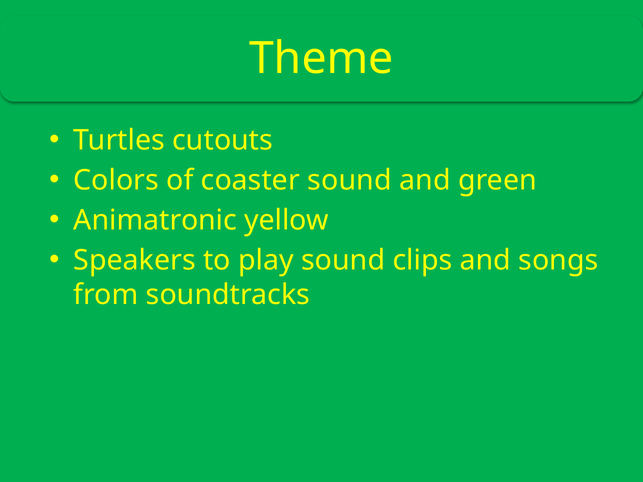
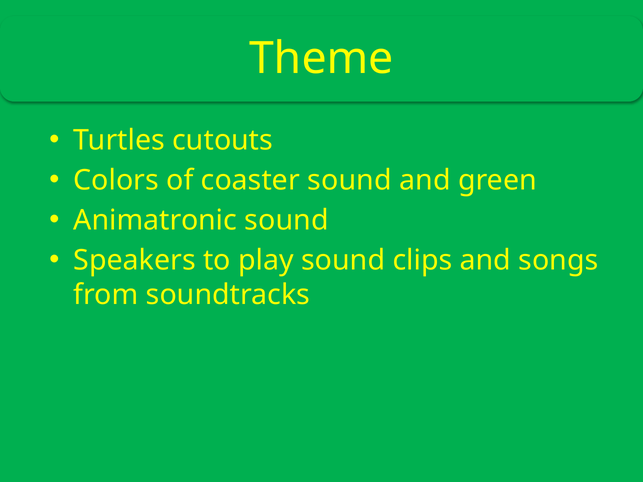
Animatronic yellow: yellow -> sound (287, 220)
